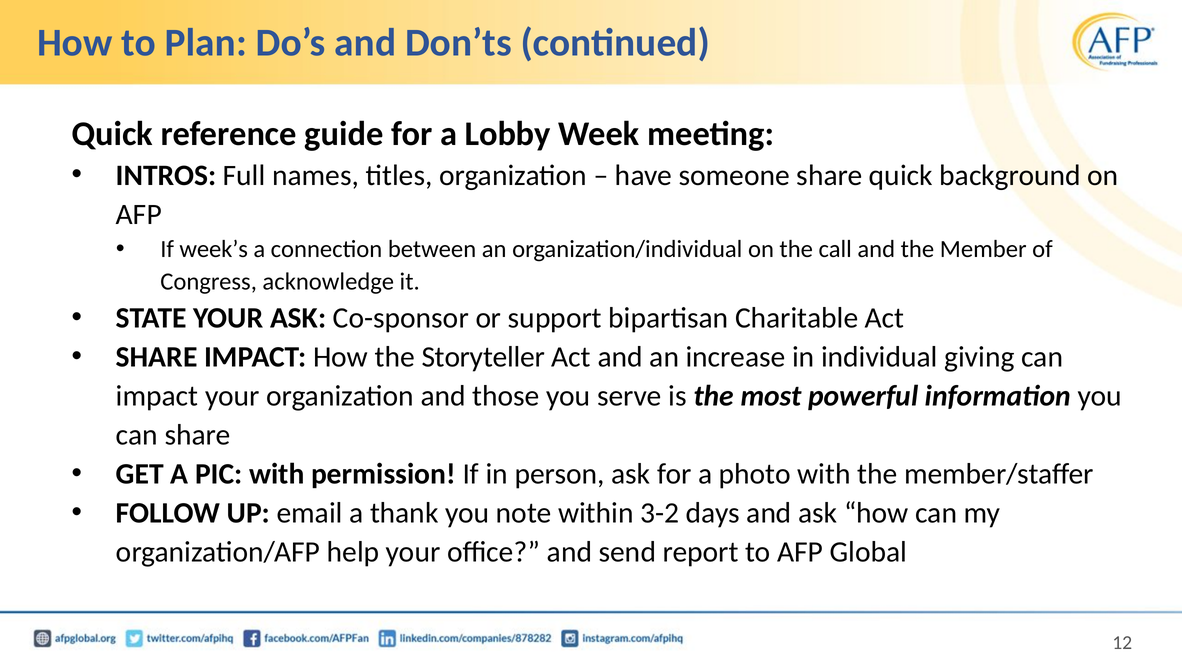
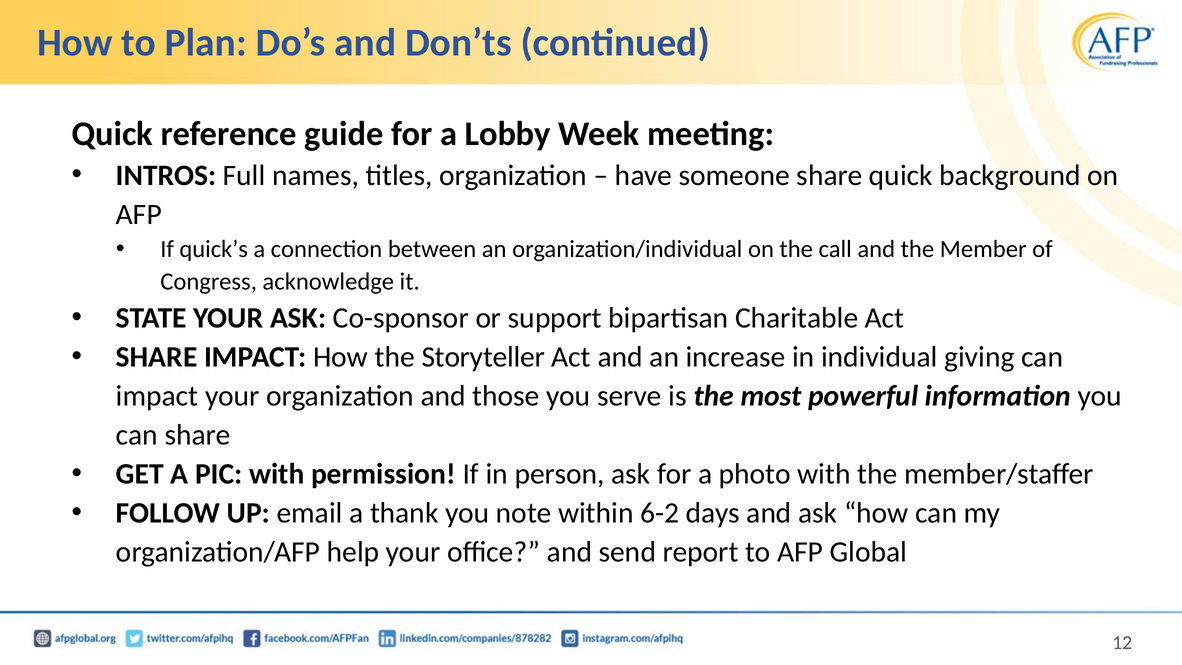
week’s: week’s -> quick’s (214, 249)
3-2: 3-2 -> 6-2 (660, 513)
